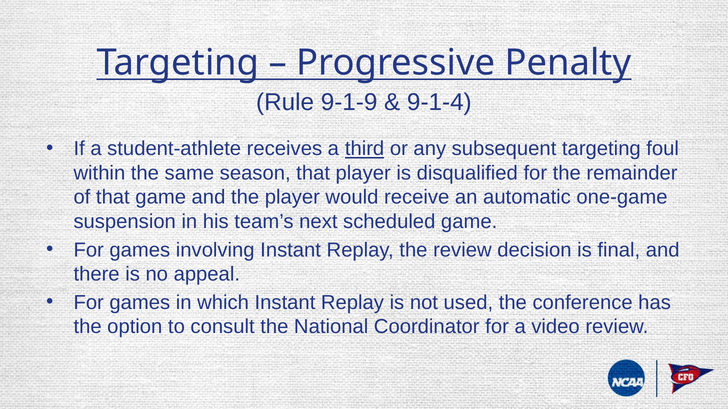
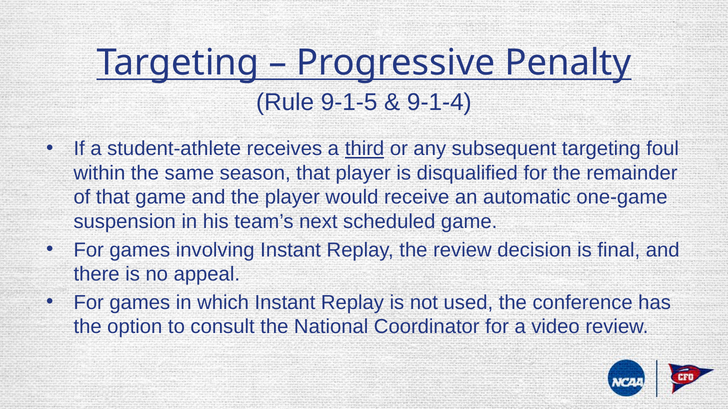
9-1-9: 9-1-9 -> 9-1-5 (349, 102)
